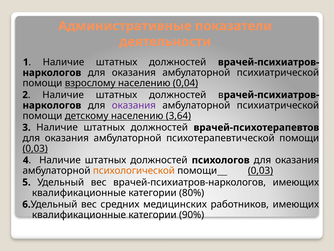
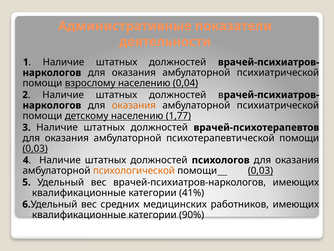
оказания colour: purple -> orange (134, 105)
3,64: 3,64 -> 1,77 (178, 116)
80%: 80% -> 41% (192, 192)
